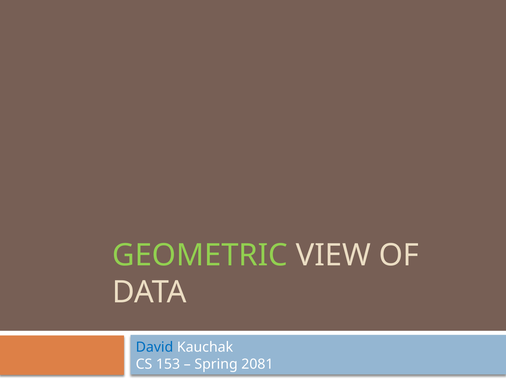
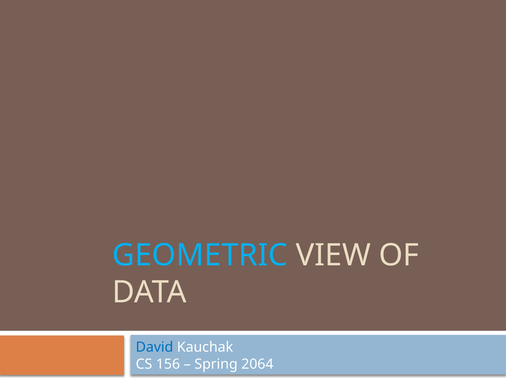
GEOMETRIC colour: light green -> light blue (200, 255)
153: 153 -> 156 (168, 364)
2081: 2081 -> 2064 (257, 364)
